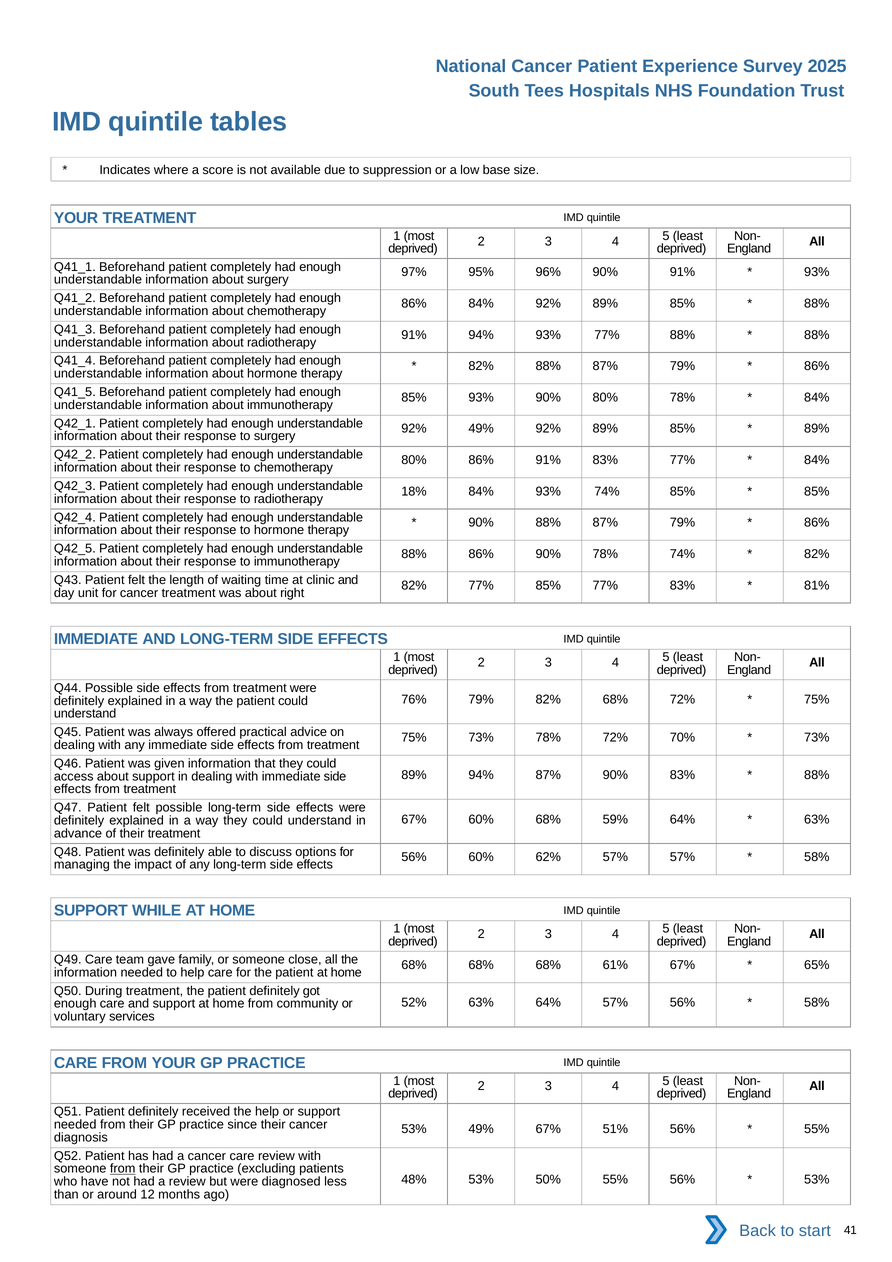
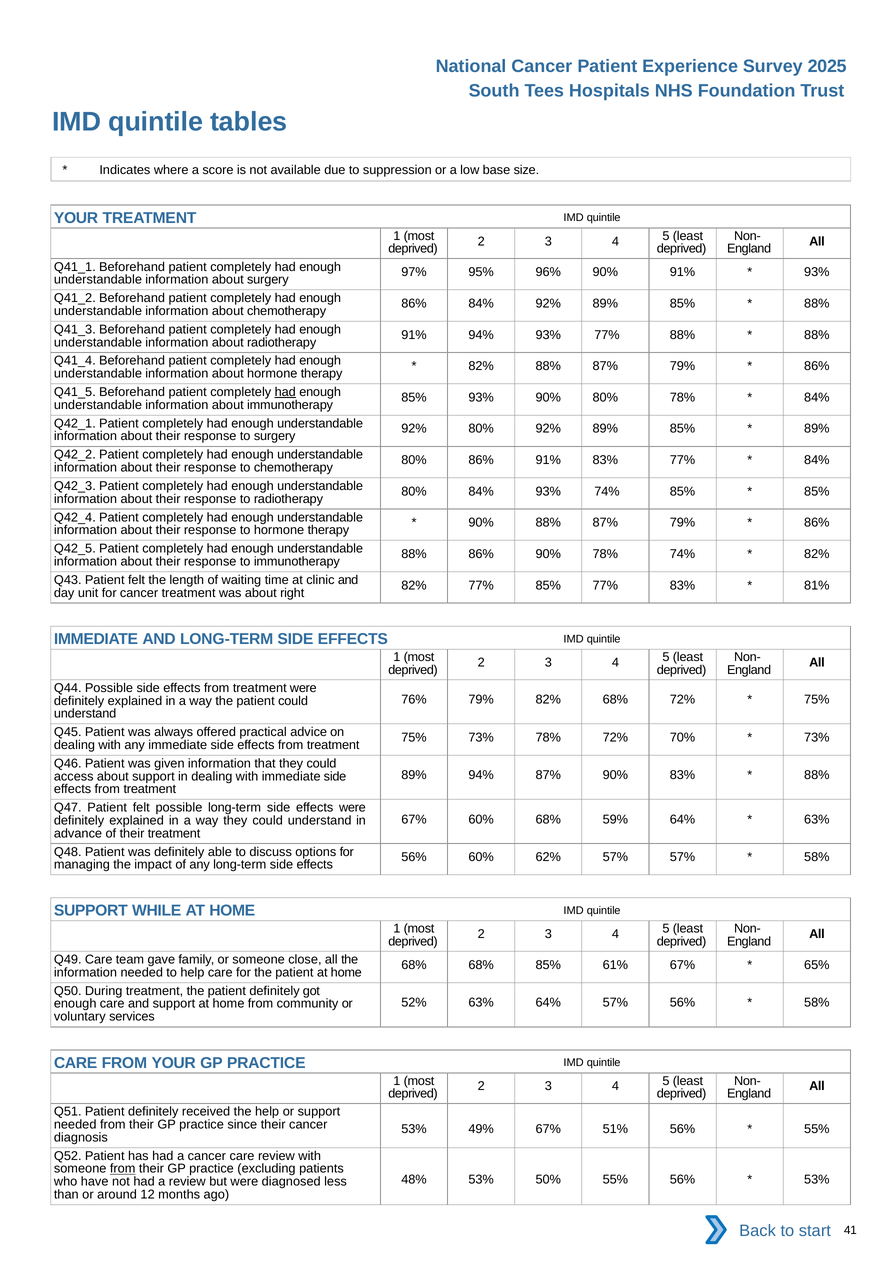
had underline: none -> present (285, 392)
92% 49%: 49% -> 80% (481, 429)
18%: 18% -> 80% (414, 492)
68% 68% 68%: 68% -> 85% (548, 965)
